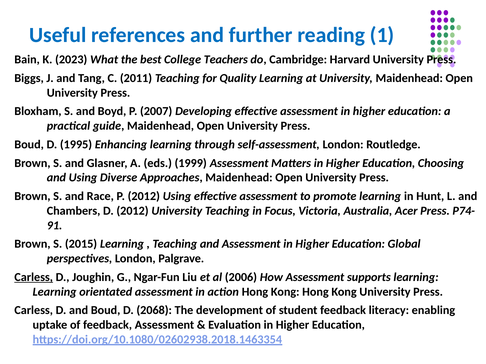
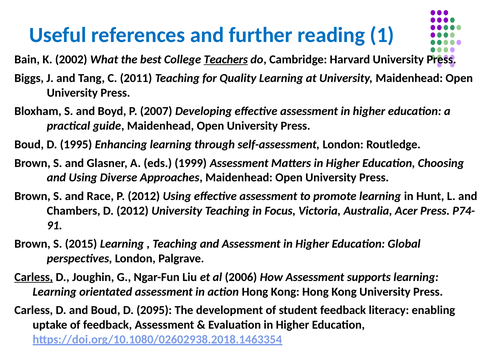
2023: 2023 -> 2002 (71, 60)
Teachers underline: none -> present (226, 60)
2068: 2068 -> 2095 (154, 311)
